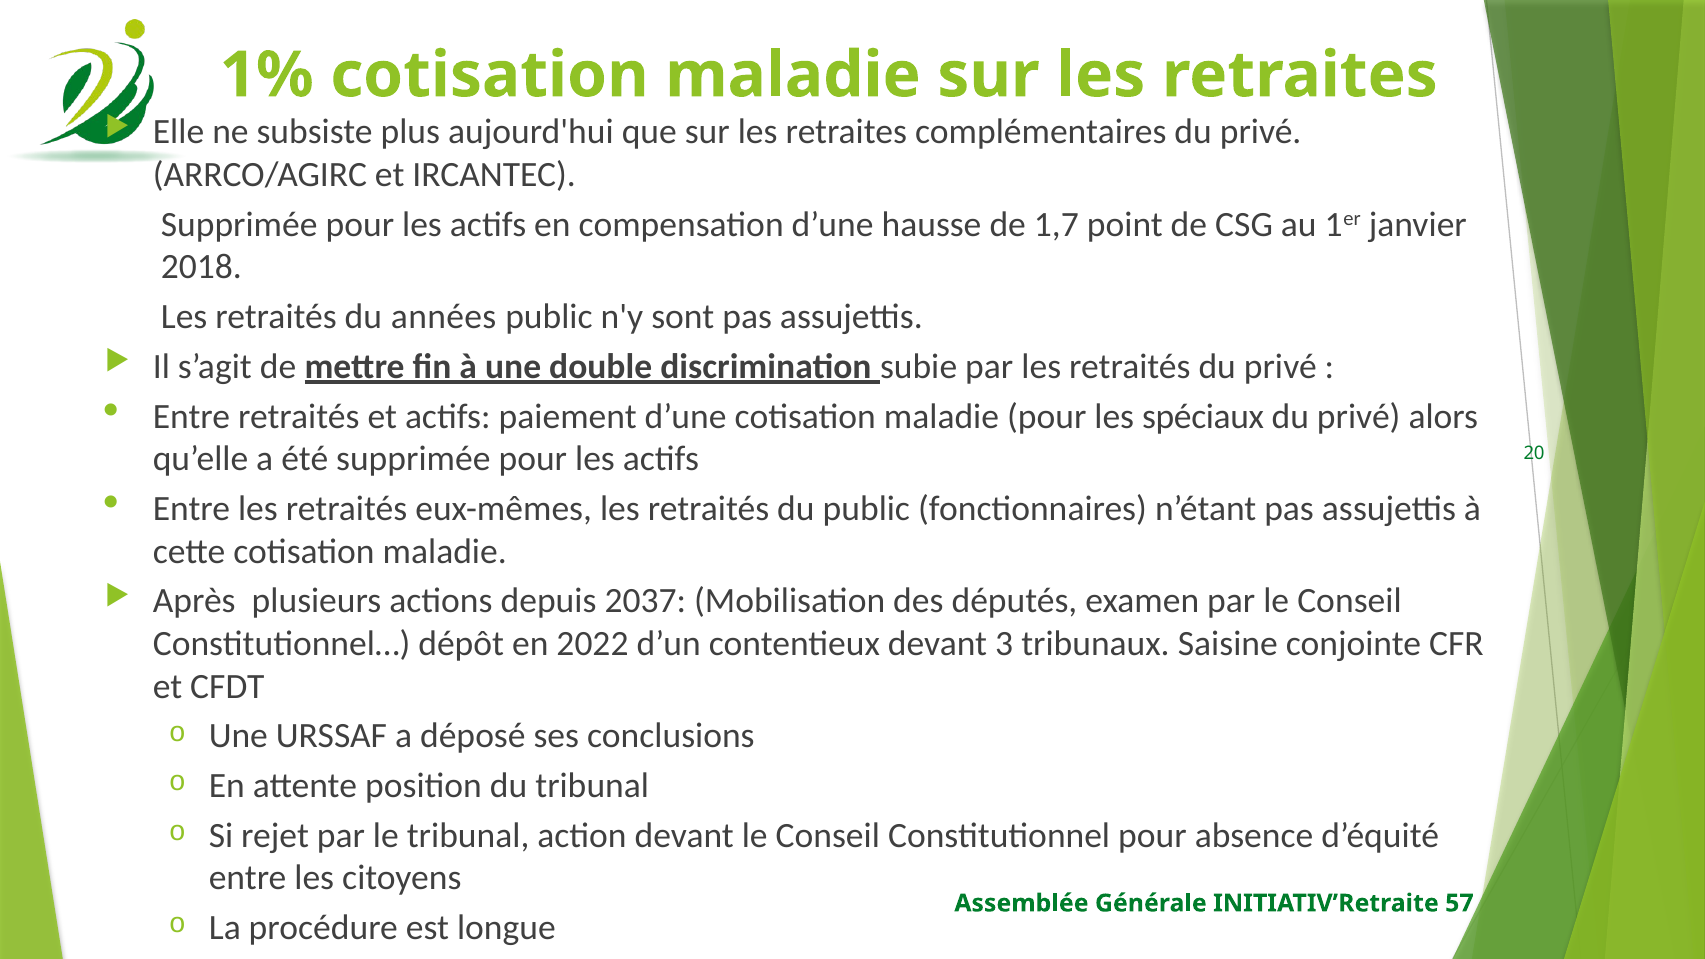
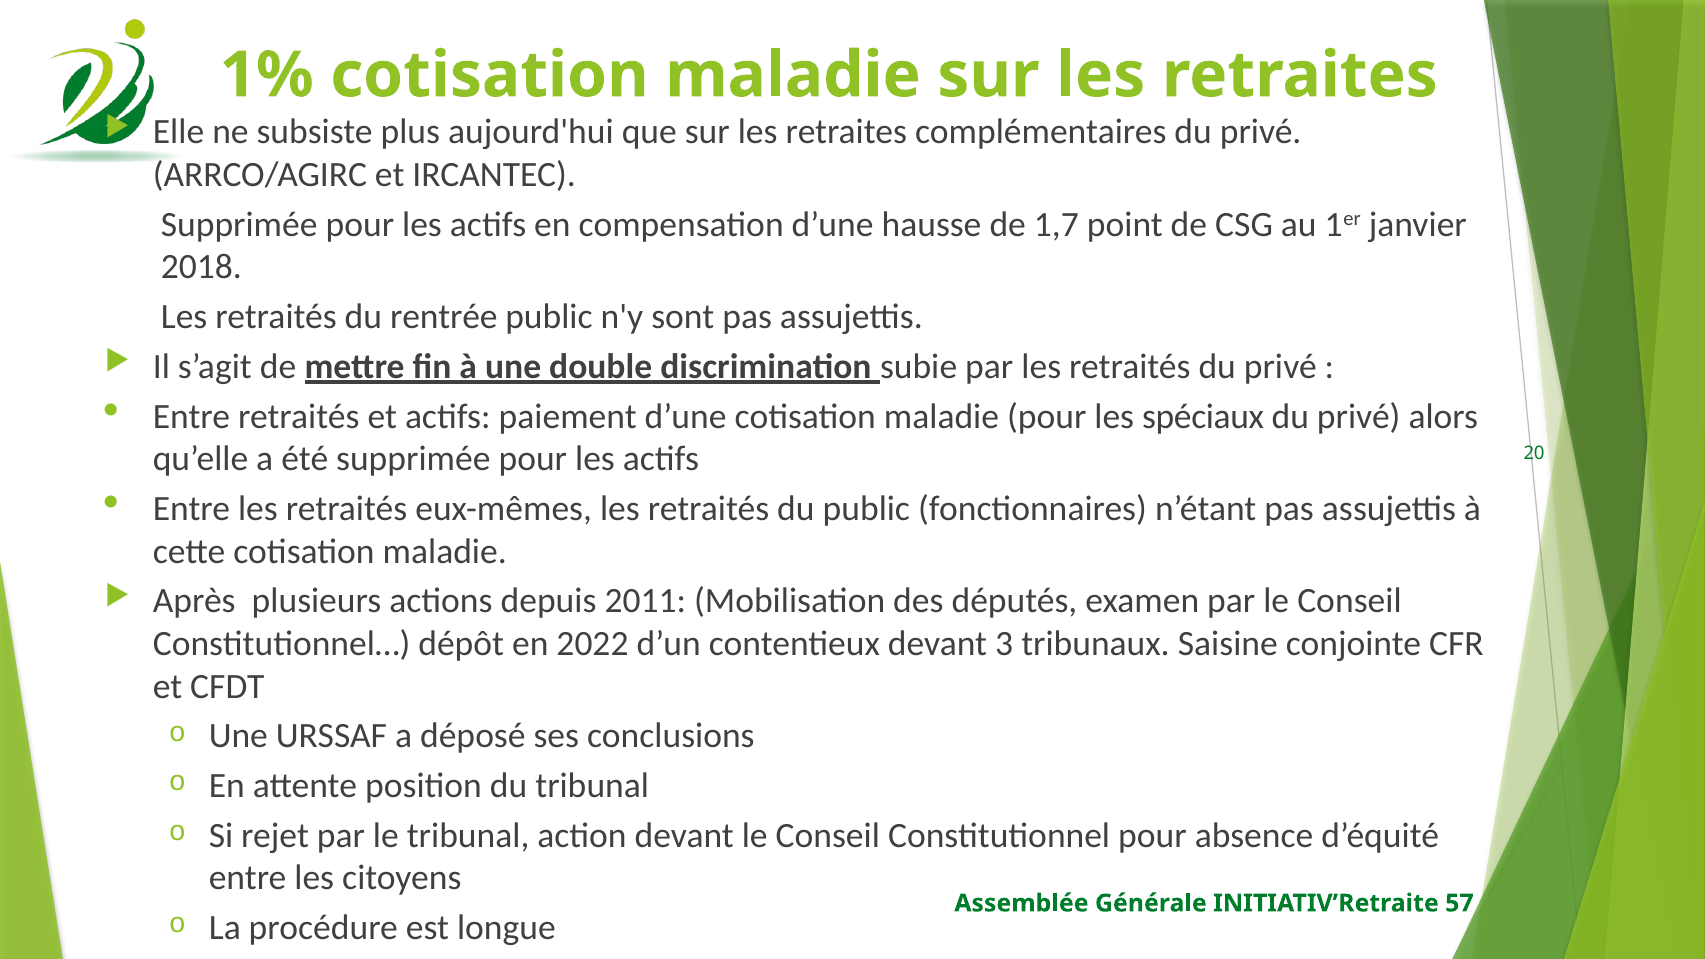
années: années -> rentrée (444, 317)
2037: 2037 -> 2011 (645, 601)
